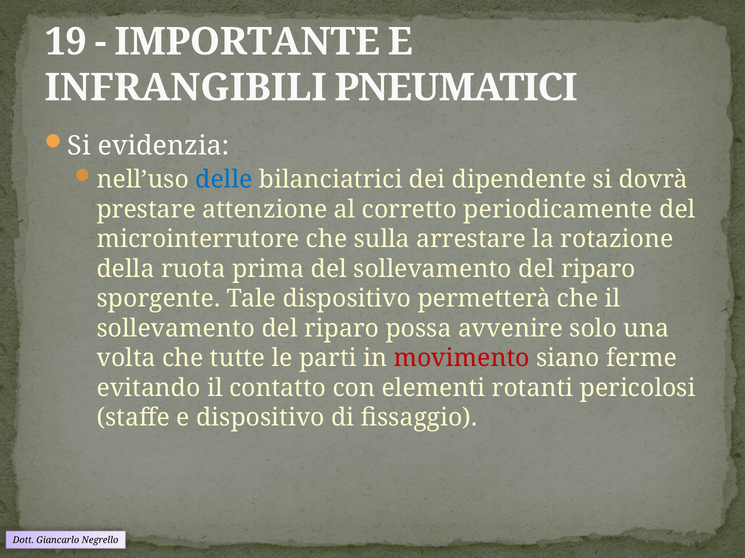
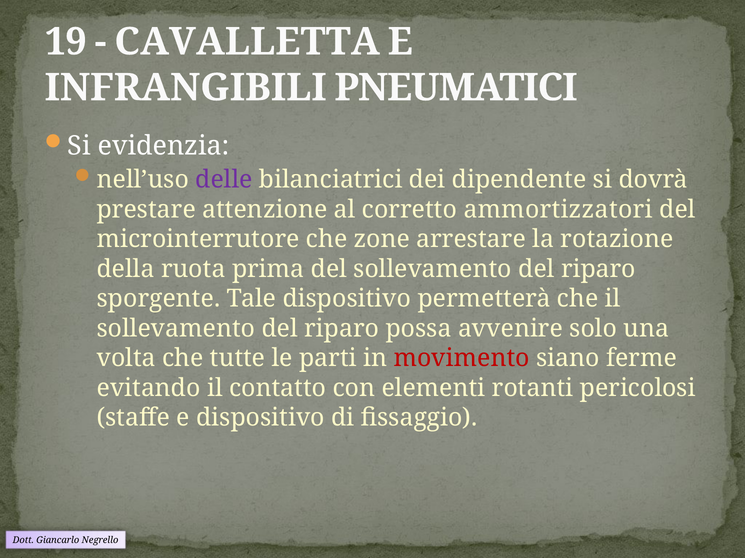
IMPORTANTE: IMPORTANTE -> CAVALLETTA (247, 42)
delle colour: blue -> purple (224, 180)
periodicamente: periodicamente -> ammortizzatori (558, 210)
sulla: sulla -> zone (382, 240)
